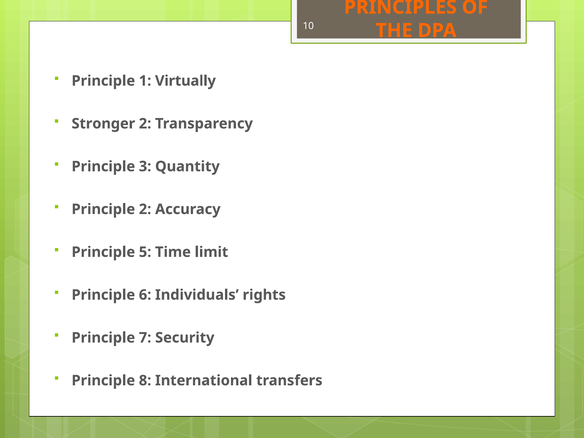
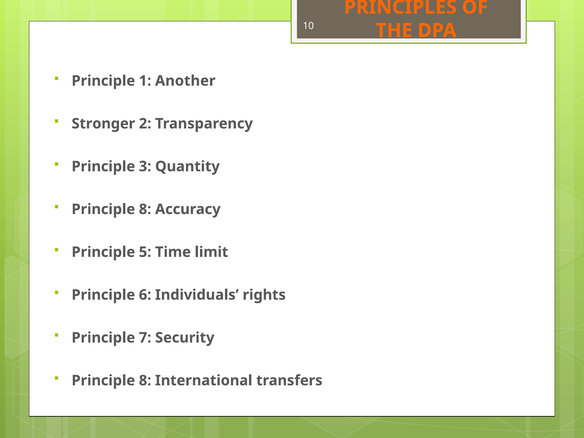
Virtually: Virtually -> Another (185, 81)
2: 2 -> 8 (145, 209)
